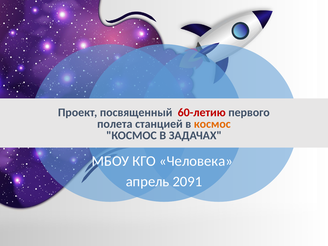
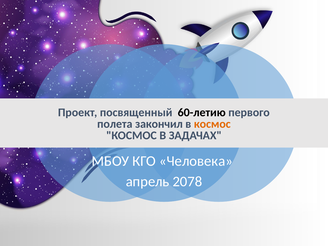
60-летию colour: red -> black (202, 112)
станцией: станцией -> закончил (159, 124)
2091: 2091 -> 2078 (187, 181)
